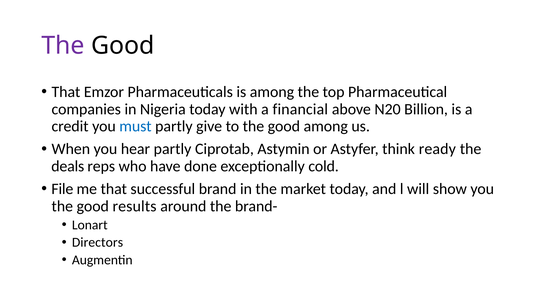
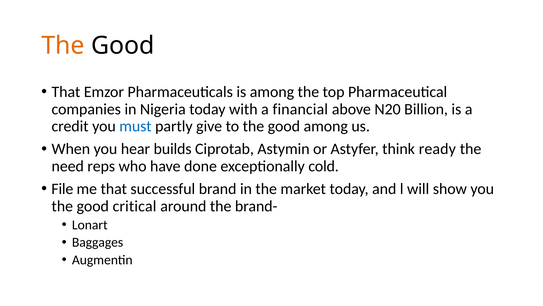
The colour: purple -> orange (63, 46)
hear partly: partly -> builds (173, 149)
deals: deals -> need (68, 166)
results: results -> critical (135, 206)
Directors: Directors -> Baggages (98, 242)
